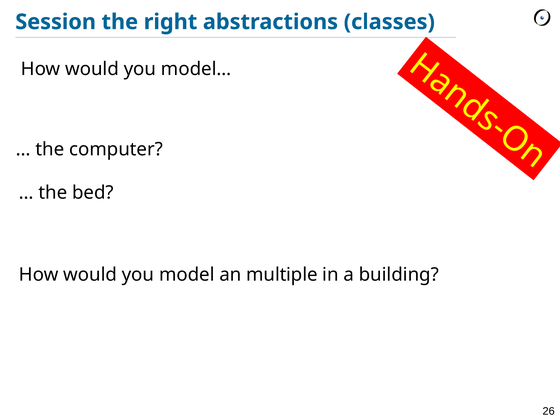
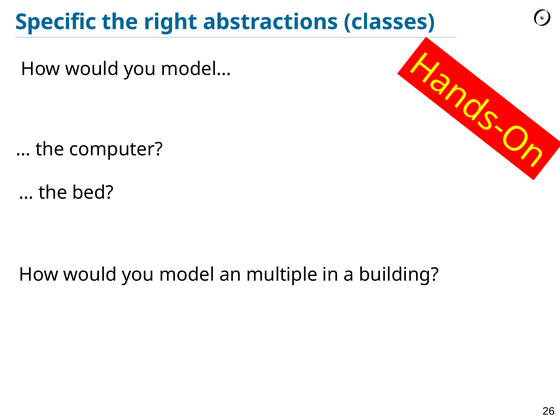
Session: Session -> Specific (56, 22)
